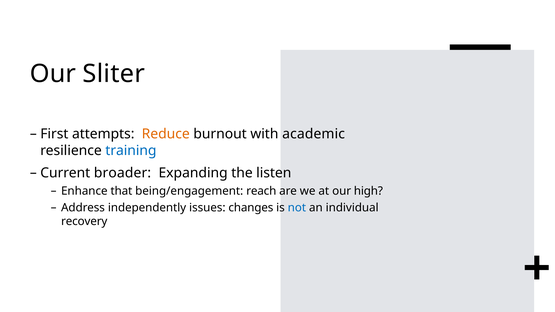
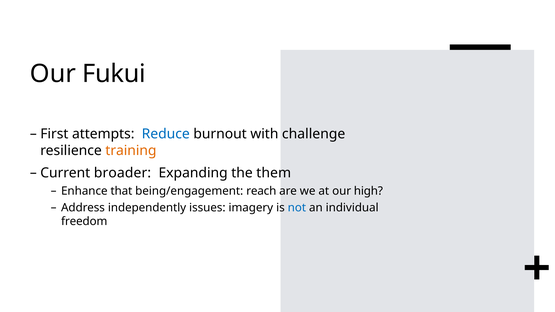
Sliter: Sliter -> Fukui (114, 74)
Reduce colour: orange -> blue (166, 134)
academic: academic -> challenge (314, 134)
training colour: blue -> orange (131, 151)
listen: listen -> them (274, 173)
changes: changes -> imagery (251, 208)
recovery: recovery -> freedom (84, 222)
